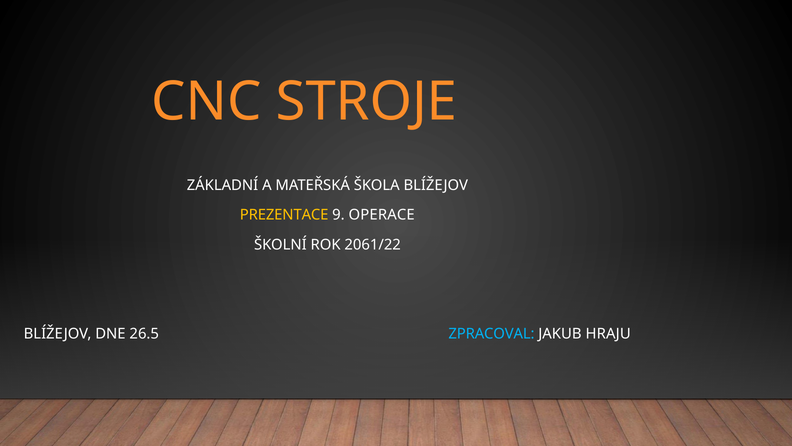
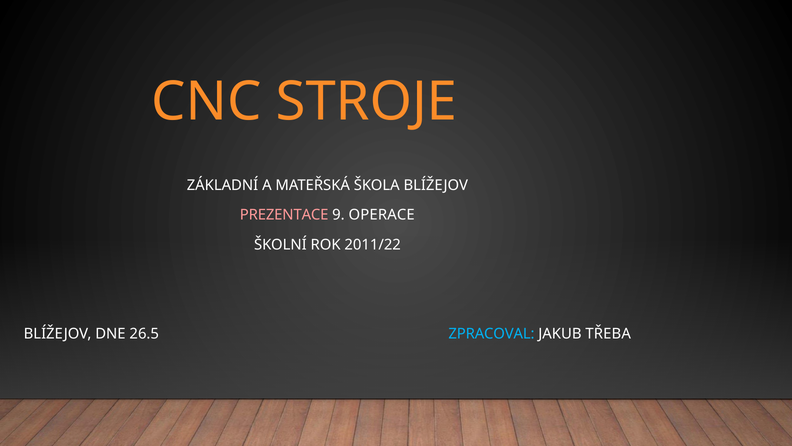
PREZENTACE colour: yellow -> pink (284, 215)
2061/22: 2061/22 -> 2011/22 (373, 244)
HRAJU: HRAJU -> TŘEBA (608, 333)
